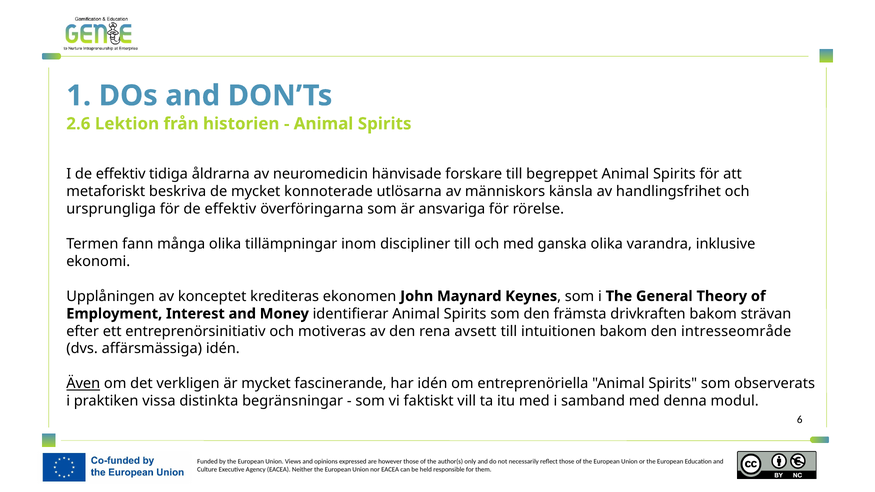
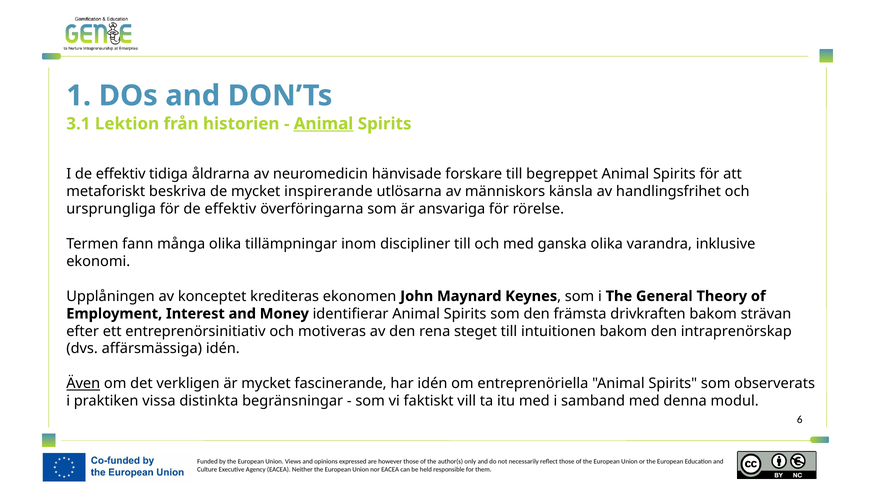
2.6: 2.6 -> 3.1 (78, 124)
Animal underline: none -> present (324, 124)
konnoterade: konnoterade -> inspirerande (328, 191)
avsett: avsett -> steget (476, 331)
intresseområde: intresseområde -> intraprenörskap (736, 331)
